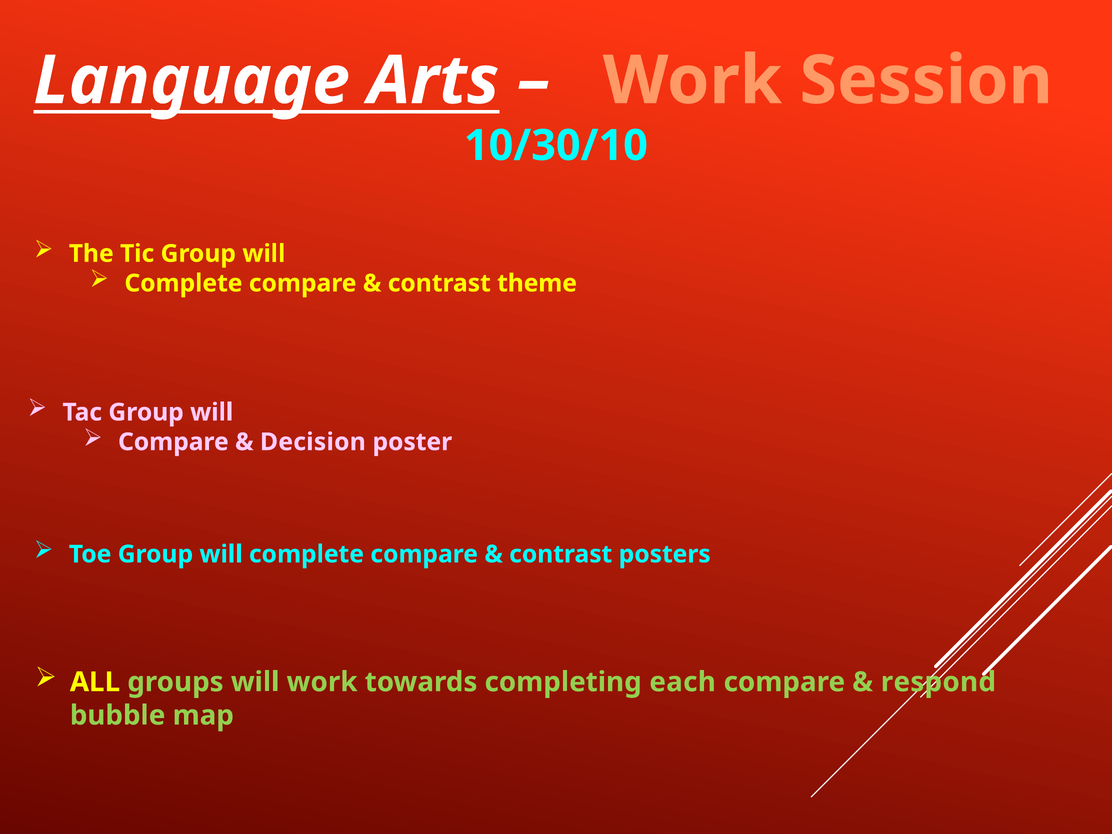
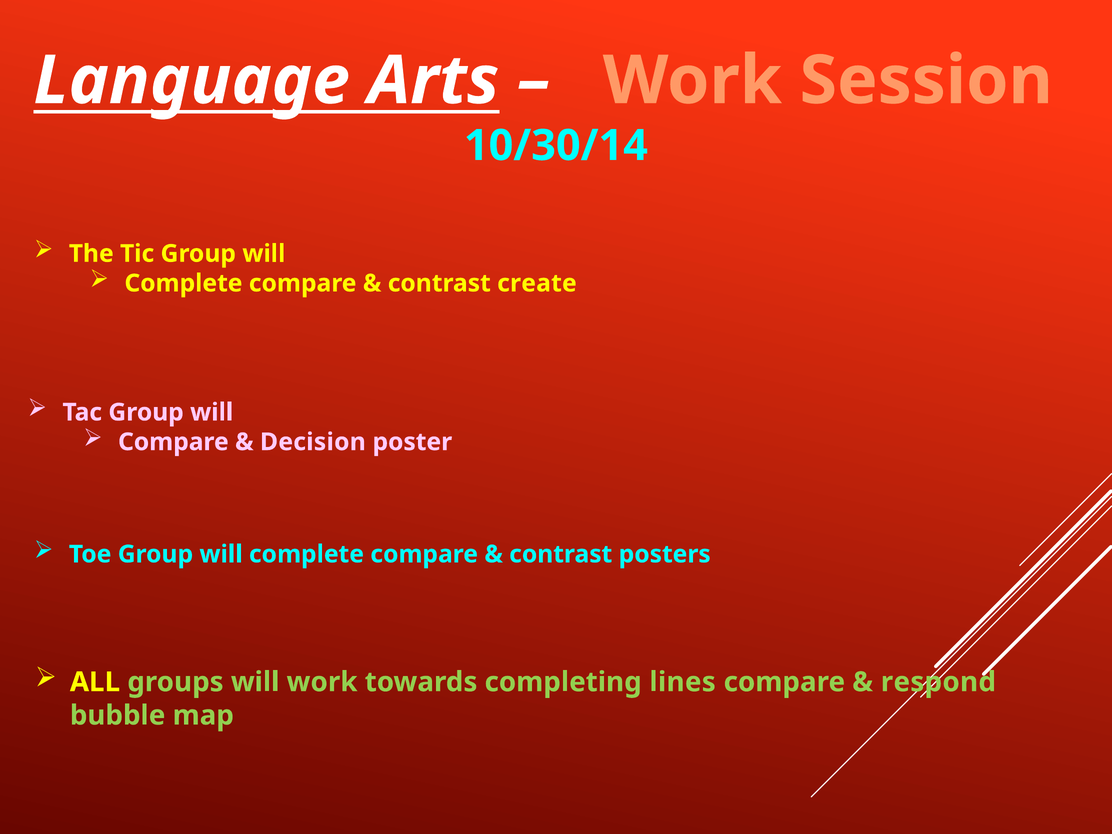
10/30/10: 10/30/10 -> 10/30/14 (556, 146)
theme: theme -> create (537, 283)
each: each -> lines (683, 682)
